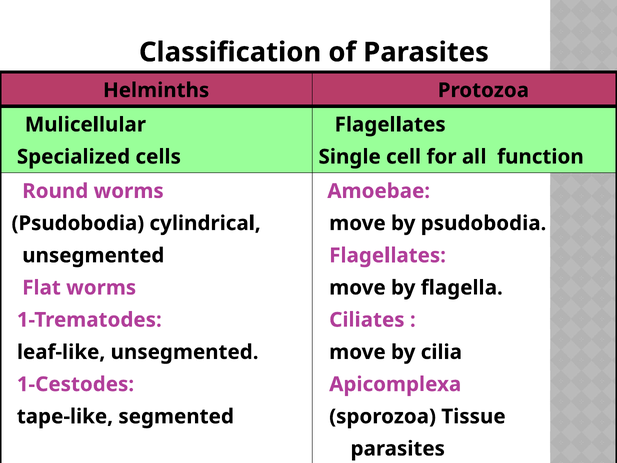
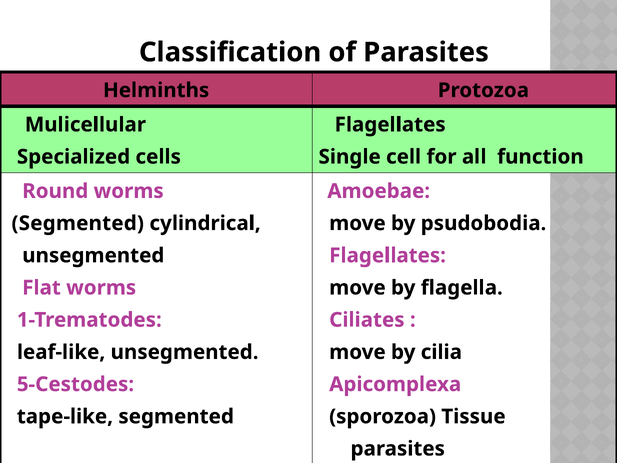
Psudobodia: Psudobodia -> Segmented (78, 223)
1-Cestodes: 1-Cestodes -> 5-Cestodes (75, 384)
